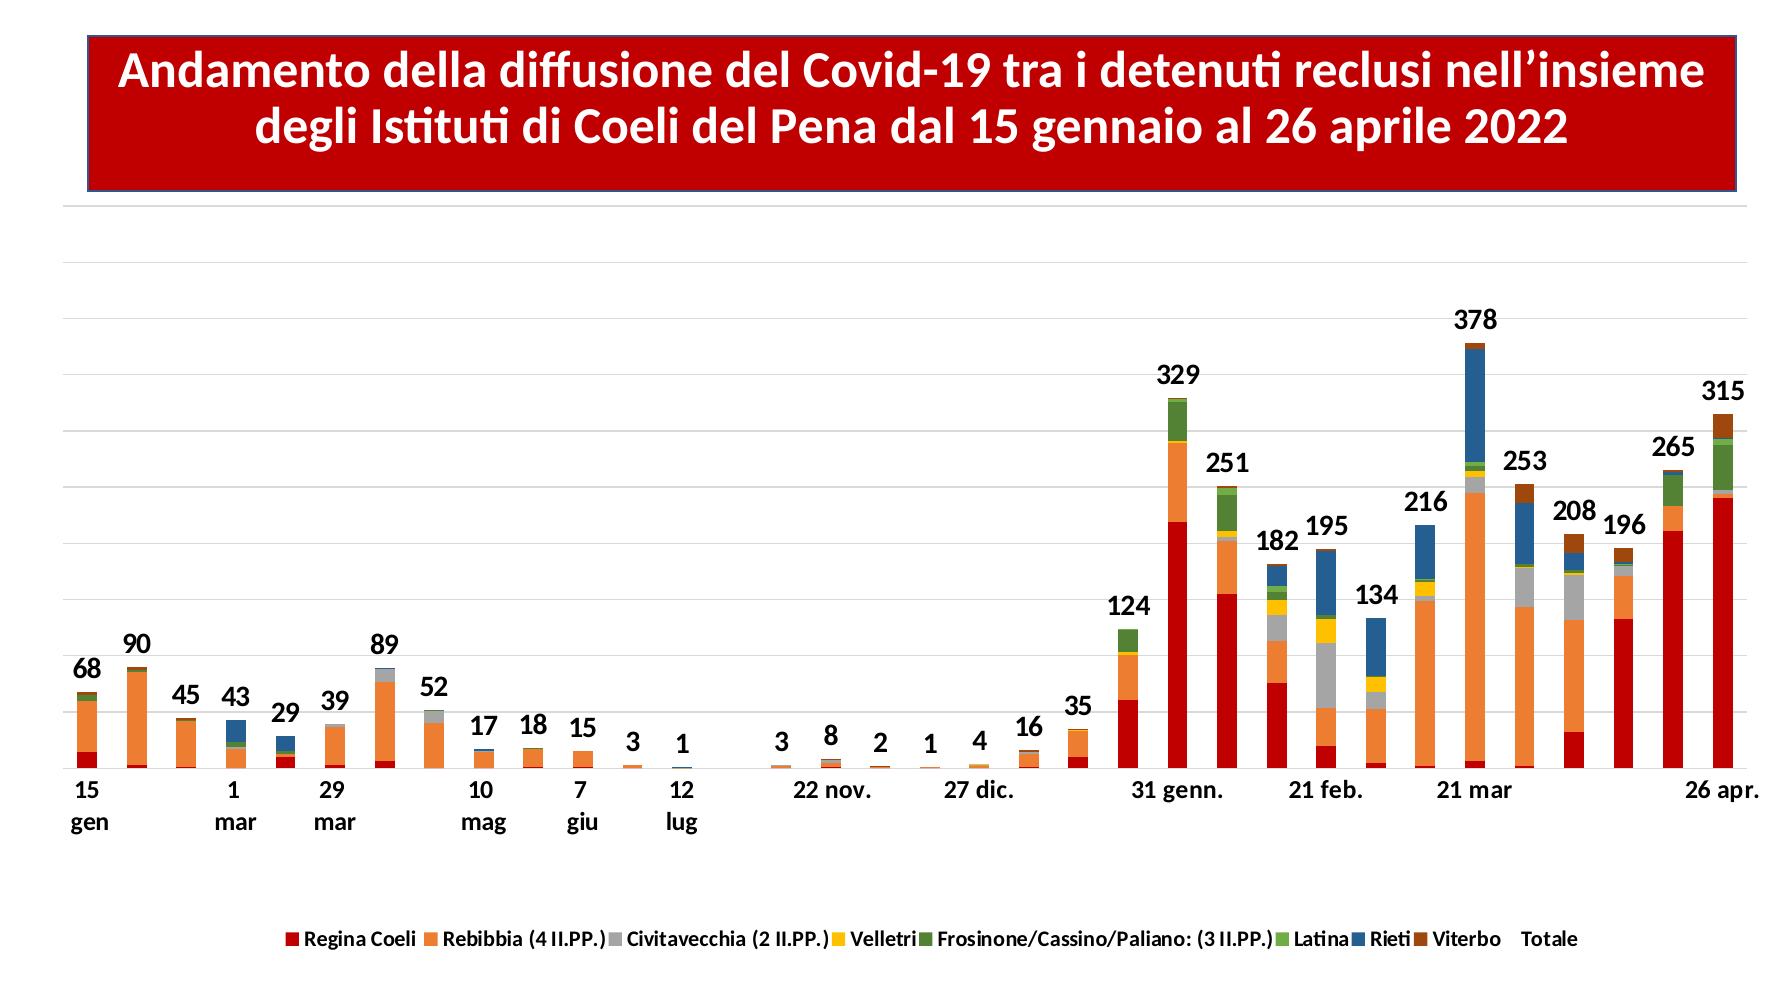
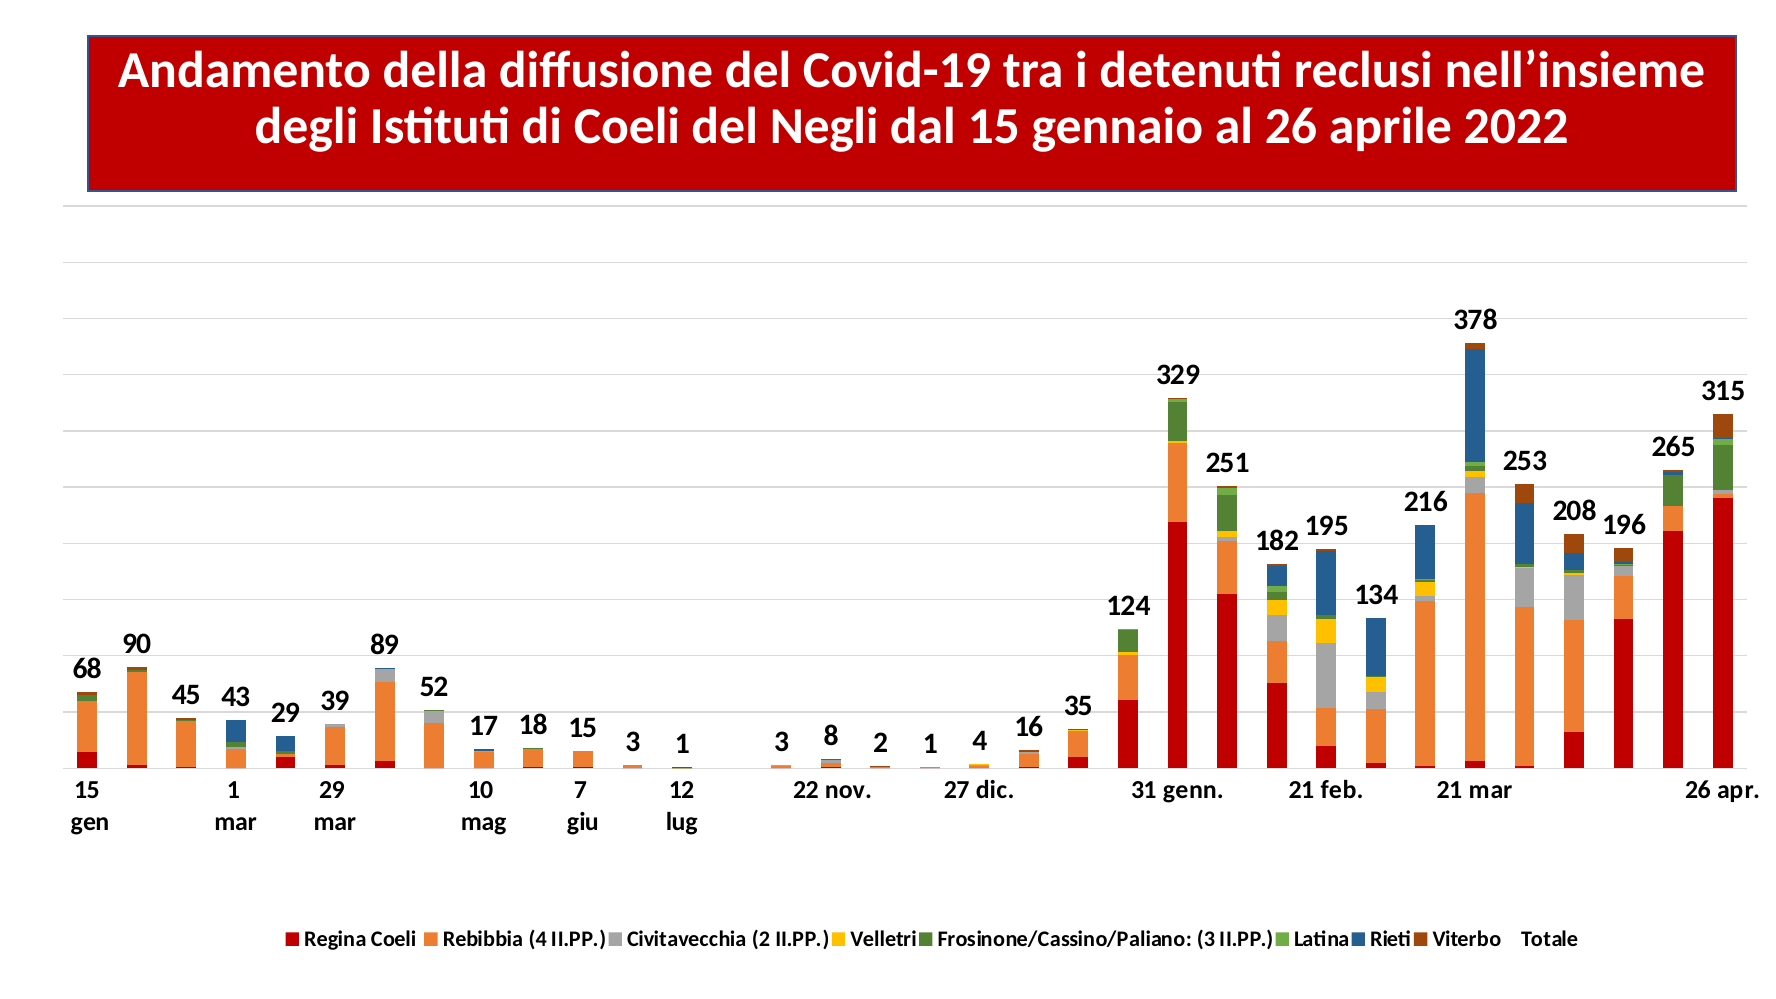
Pena: Pena -> Negli (824, 126)
